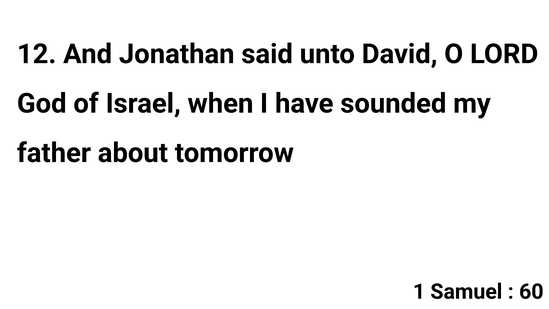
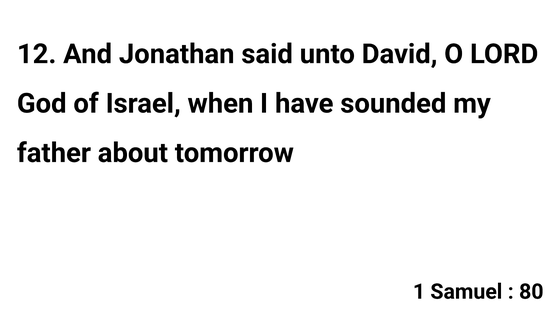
60: 60 -> 80 (531, 292)
